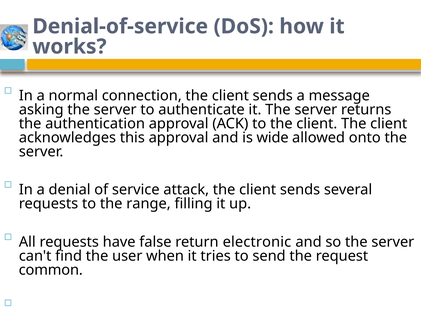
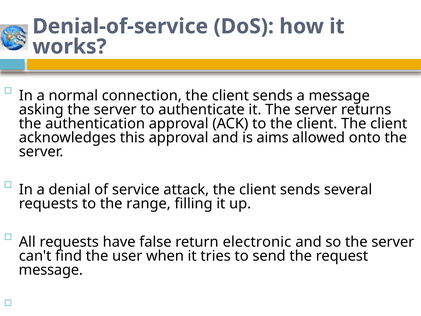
wide: wide -> aims (273, 138)
common: common -> message (51, 270)
